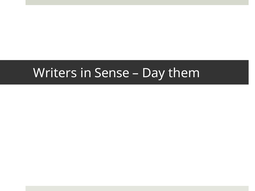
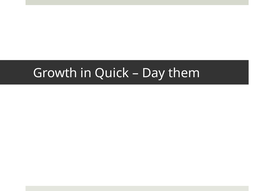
Writers: Writers -> Growth (55, 73)
Sense: Sense -> Quick (112, 73)
